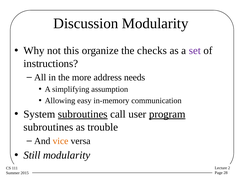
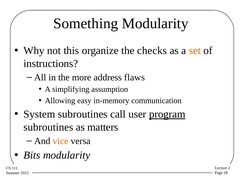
Discussion: Discussion -> Something (86, 23)
set colour: purple -> orange (195, 51)
needs: needs -> flaws (134, 78)
subroutines underline: present -> none (83, 115)
trouble: trouble -> matters (103, 127)
Still: Still -> Bits (32, 156)
